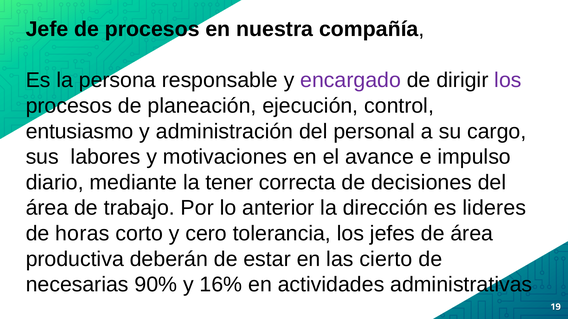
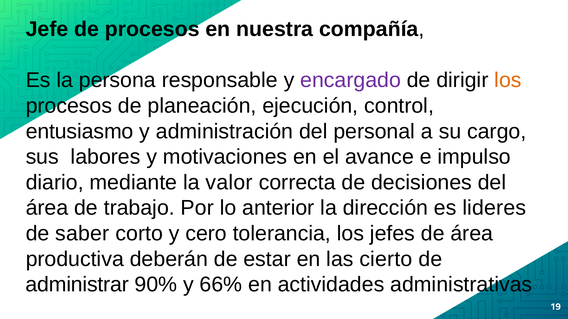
los colour: purple -> orange (508, 80)
tener: tener -> valor (229, 183)
horas: horas -> saber (82, 234)
necesarias: necesarias -> administrar (77, 285)
16%: 16% -> 66% (221, 285)
